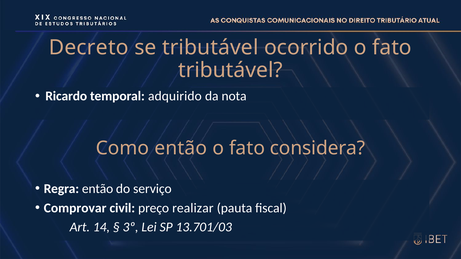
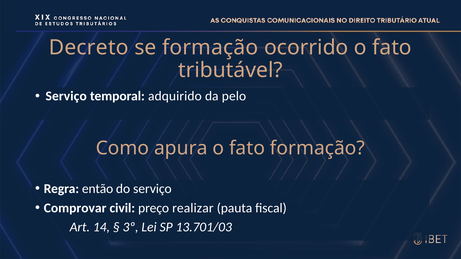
se tributável: tributável -> formação (210, 48)
Ricardo: Ricardo -> Serviço (66, 96)
nota: nota -> pelo (234, 96)
Como então: então -> apura (181, 148)
fato considera: considera -> formação (317, 148)
